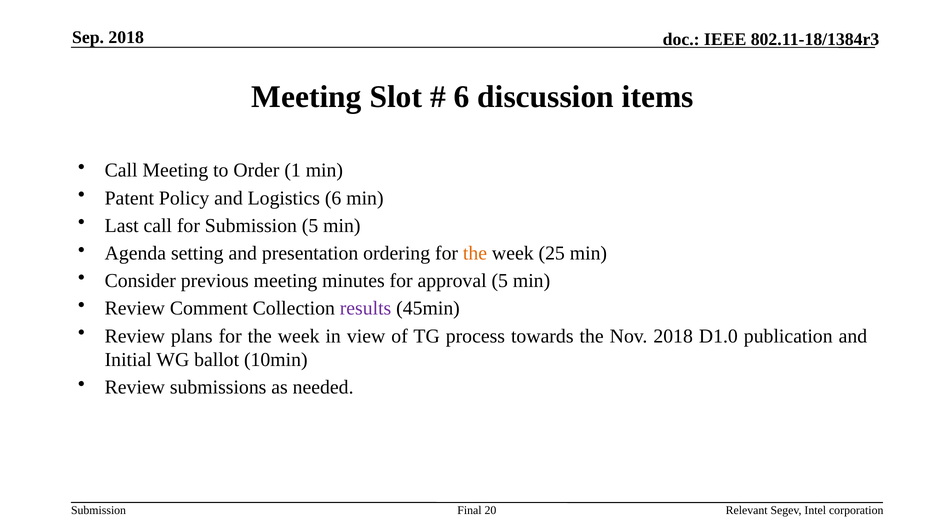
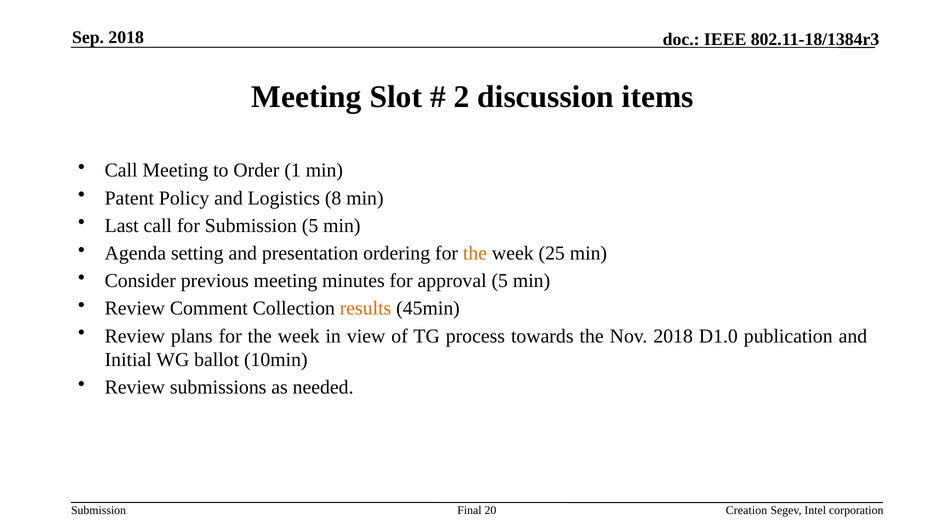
6: 6 -> 2 (462, 97)
Logistics 6: 6 -> 8 (333, 198)
results colour: purple -> orange (366, 308)
Relevant: Relevant -> Creation (747, 510)
